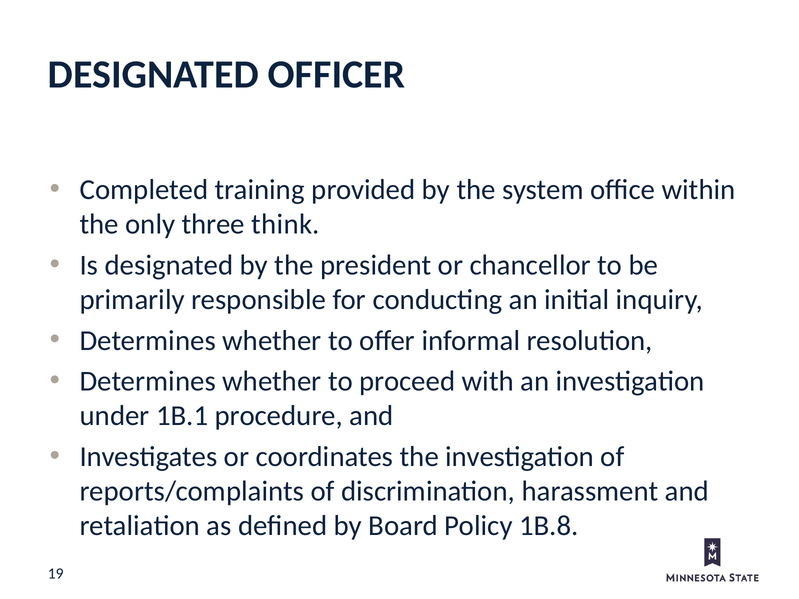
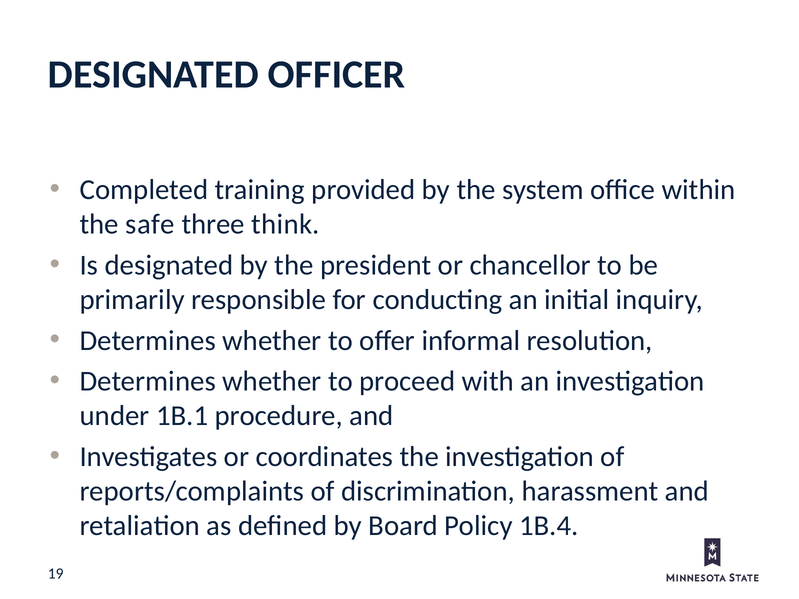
only: only -> safe (150, 224)
1B.8: 1B.8 -> 1B.4 (549, 526)
